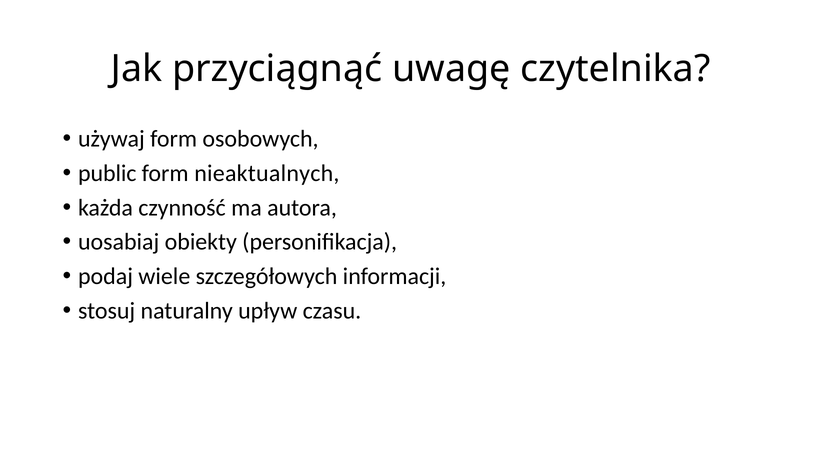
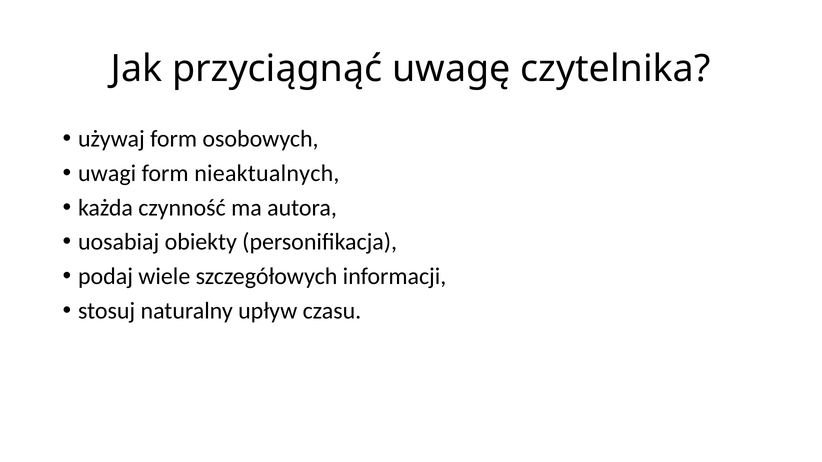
public: public -> uwagi (107, 173)
